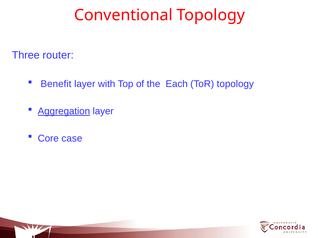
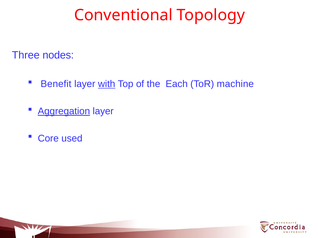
router: router -> nodes (58, 55)
with underline: none -> present (107, 84)
ToR topology: topology -> machine (235, 84)
case: case -> used (72, 139)
